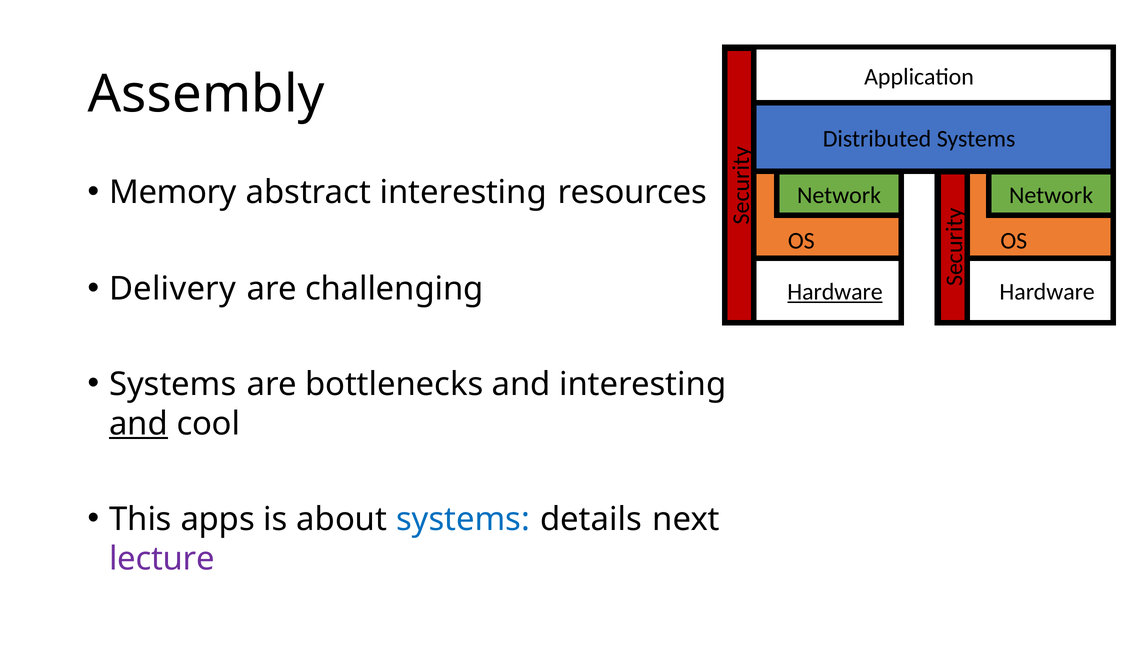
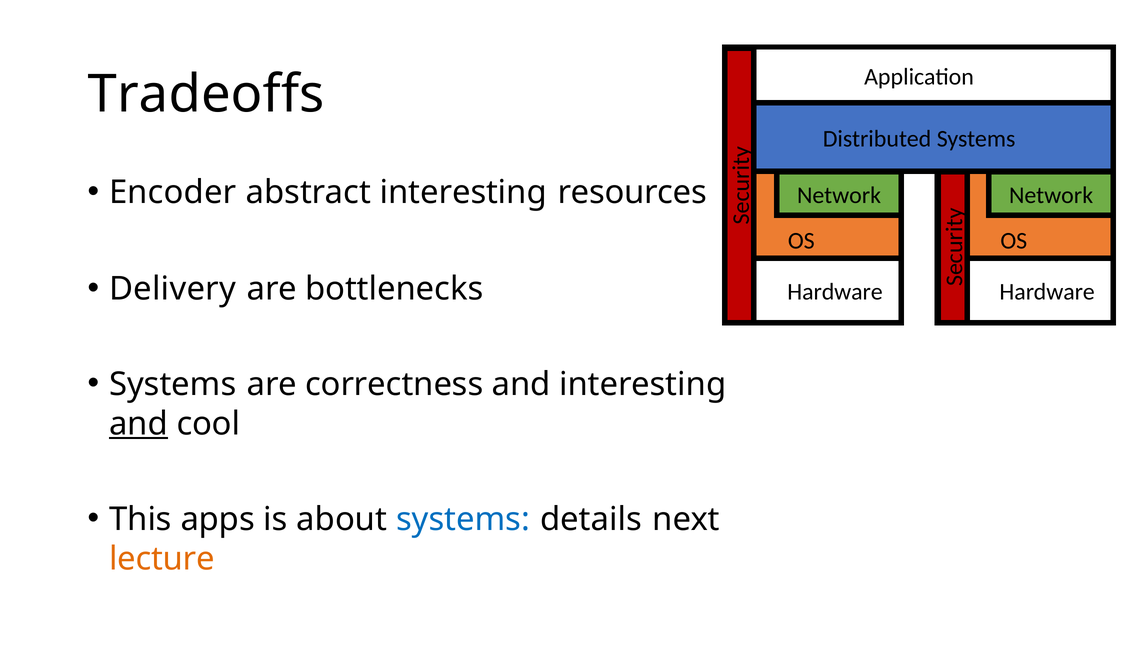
Assembly: Assembly -> Tradeoffs (206, 94)
Memory: Memory -> Encoder (173, 193)
challenging: challenging -> bottlenecks (394, 289)
Hardware underline: present -> none (835, 292)
bottlenecks: bottlenecks -> correctness (394, 384)
lecture colour: purple -> orange (162, 559)
